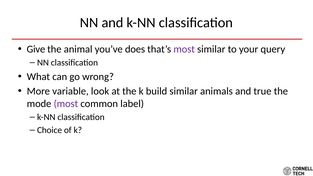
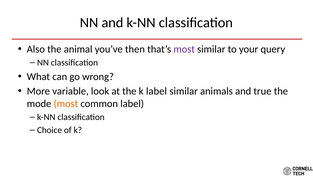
Give: Give -> Also (36, 49)
does: does -> then (135, 49)
k build: build -> label (156, 91)
most colour: purple -> orange (66, 104)
